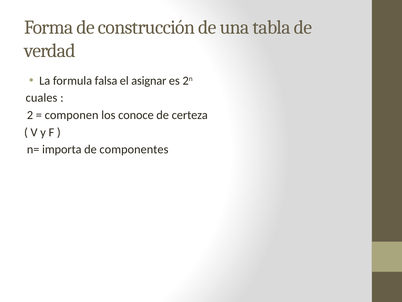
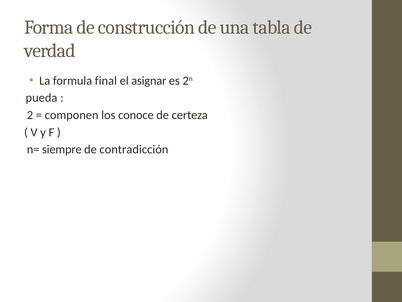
falsa: falsa -> final (106, 81)
cuales: cuales -> pueda (42, 98)
importa: importa -> siempre (62, 149)
componentes: componentes -> contradicción (134, 149)
